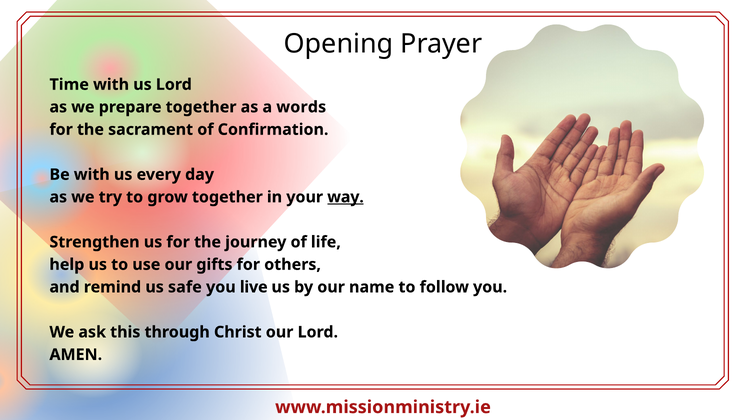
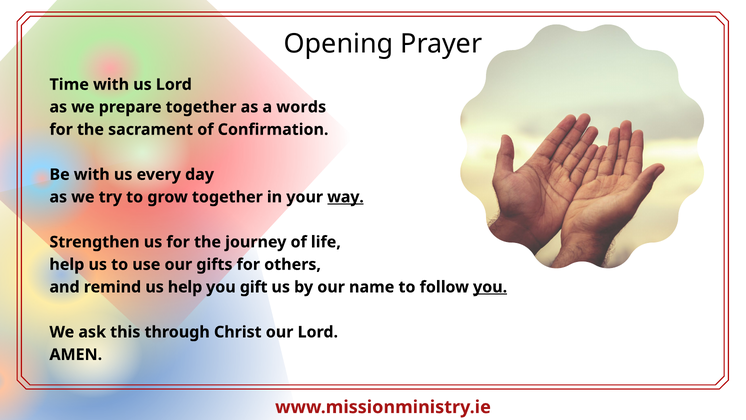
us safe: safe -> help (185, 287)
live: live -> gift (254, 287)
you underline: none -> present (490, 287)
